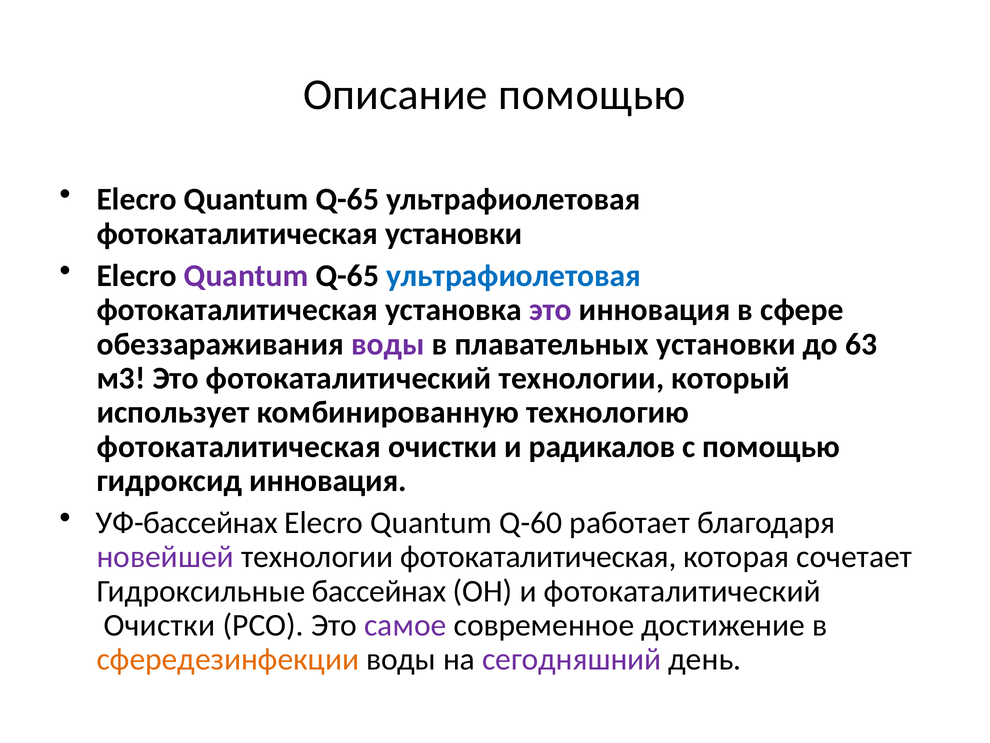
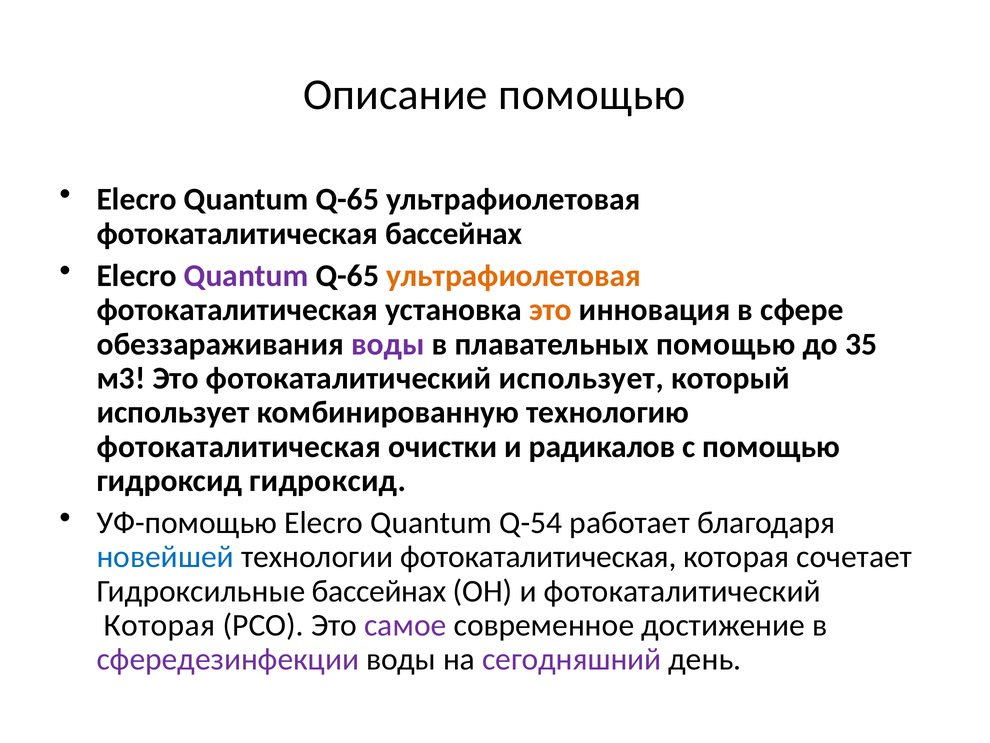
фотокаталитическая установки: установки -> бассейнах (454, 234)
ультрафиолетовая colour: blue -> orange (513, 276)
это colour: purple -> orange (550, 310)
плавательных установки: установки -> помощью (726, 344)
63: 63 -> 35 (861, 344)
фотокаталитический технологии: технологии -> использует (581, 378)
гидроксид инновация: инновация -> гидроксид (328, 480)
УФ-бассейнах: УФ-бассейнах -> УФ-помощью (187, 522)
Q-60: Q-60 -> Q-54 (531, 522)
новейшей colour: purple -> blue (165, 557)
Очистки: Очистки -> Которая (160, 625)
сфередезинфекции colour: orange -> purple (228, 659)
